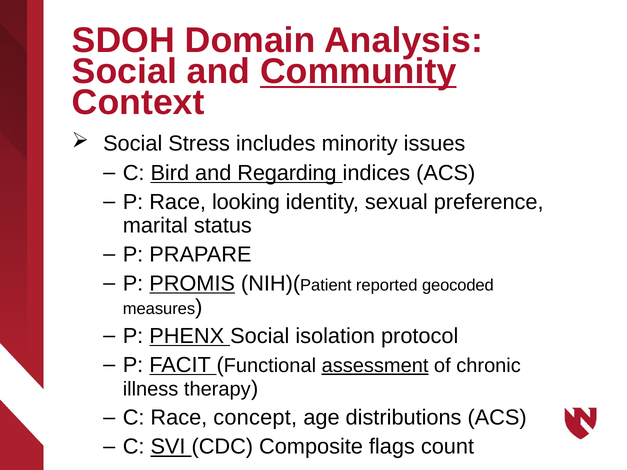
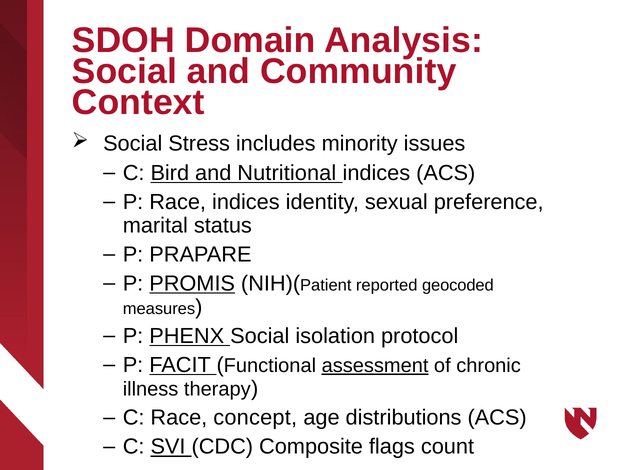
Community underline: present -> none (358, 72)
Regarding: Regarding -> Nutritional (287, 173)
Race looking: looking -> indices (246, 202)
